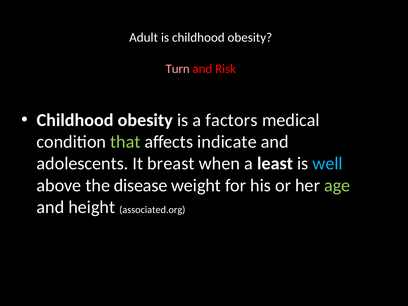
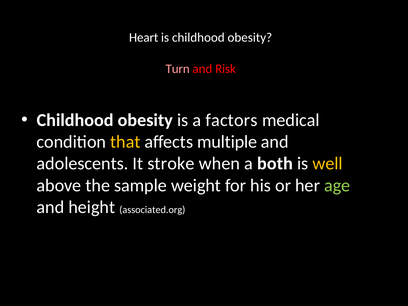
Adult: Adult -> Heart (144, 38)
that colour: light green -> yellow (125, 142)
indicate: indicate -> multiple (227, 142)
breast: breast -> stroke (171, 164)
least: least -> both (275, 164)
well colour: light blue -> yellow (328, 164)
disease: disease -> sample (141, 185)
